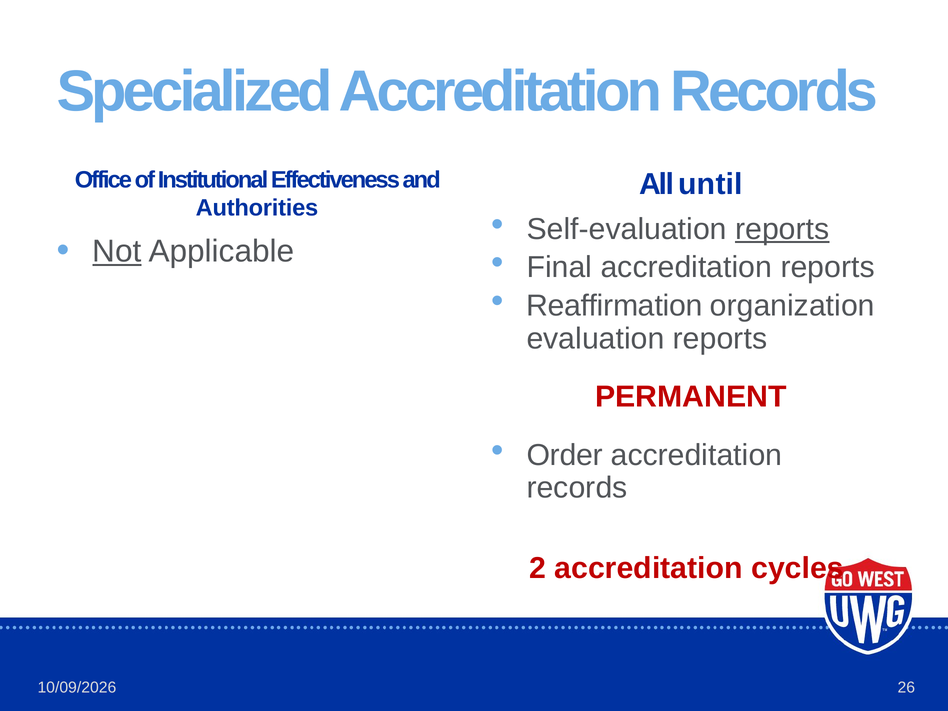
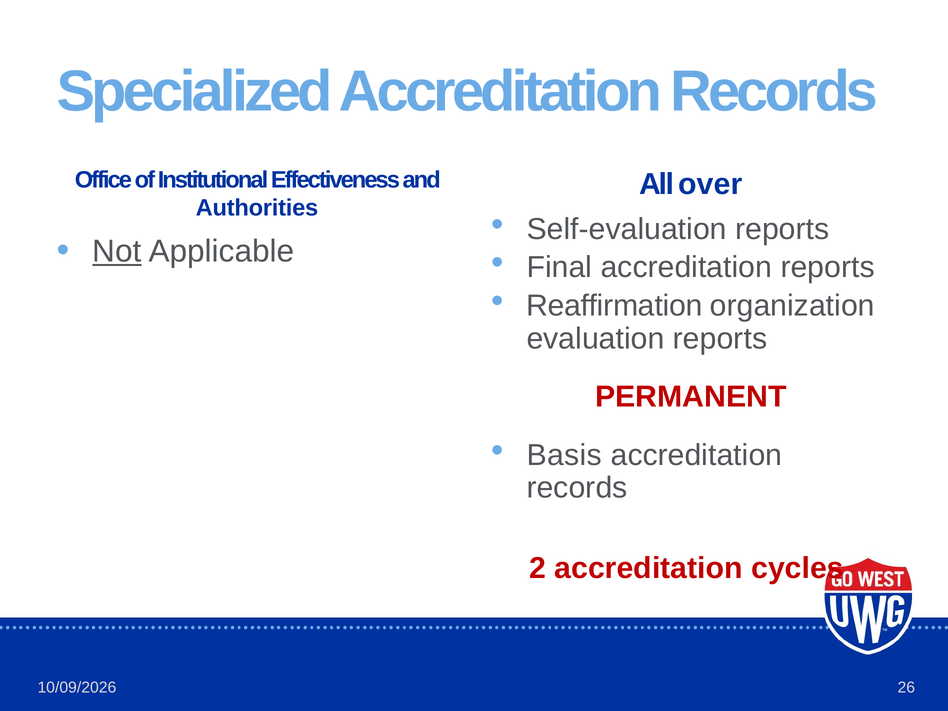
until: until -> over (711, 184)
reports underline: present -> none (782, 229)
Order: Order -> Basis (564, 455)
